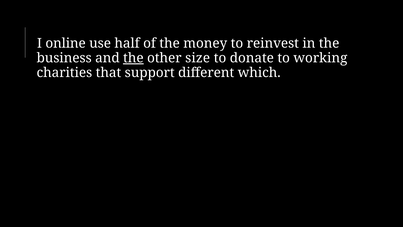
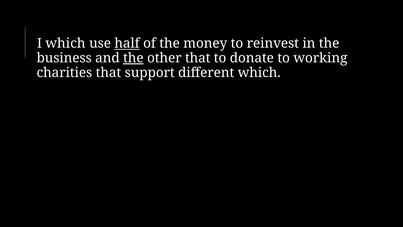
I online: online -> which (65, 43)
half underline: none -> present (127, 43)
other size: size -> that (198, 58)
